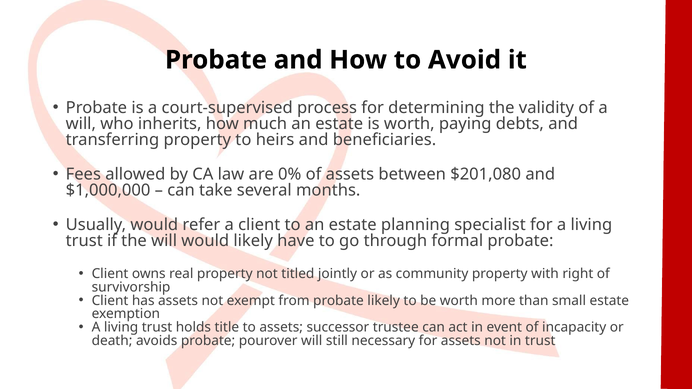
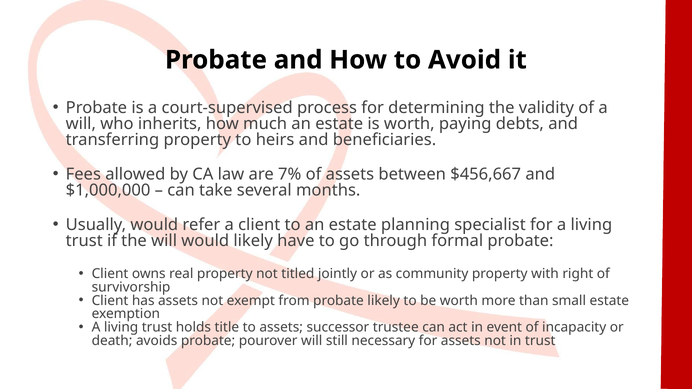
0%: 0% -> 7% (290, 174)
$201,080: $201,080 -> $456,667 (486, 174)
